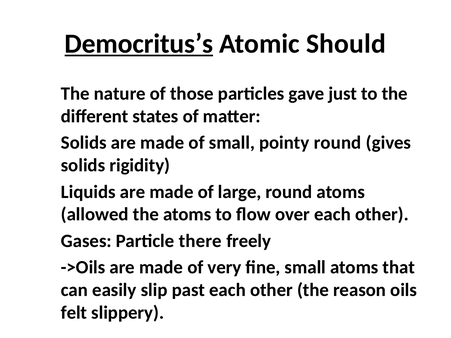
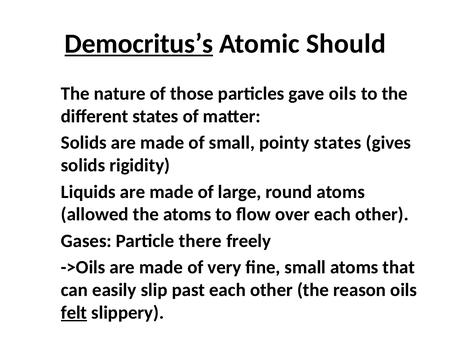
gave just: just -> oils (343, 94)
pointy round: round -> states (338, 143)
felt underline: none -> present (74, 313)
